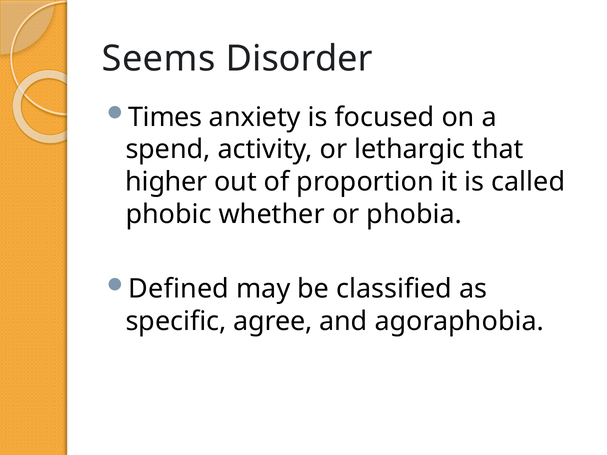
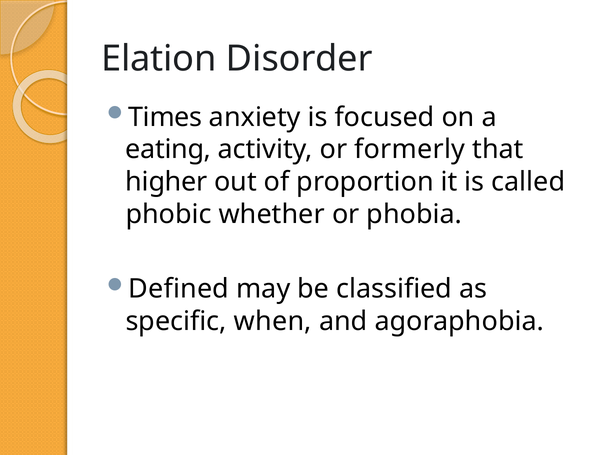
Seems: Seems -> Elation (159, 59)
spend: spend -> eating (168, 150)
lethargic: lethargic -> formerly (410, 150)
agree: agree -> when (273, 322)
